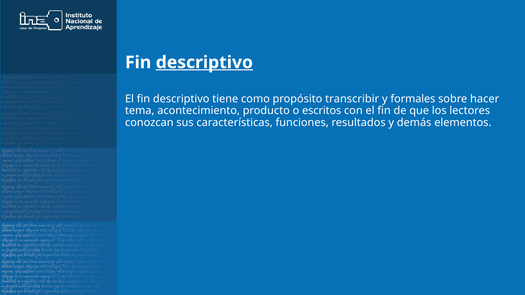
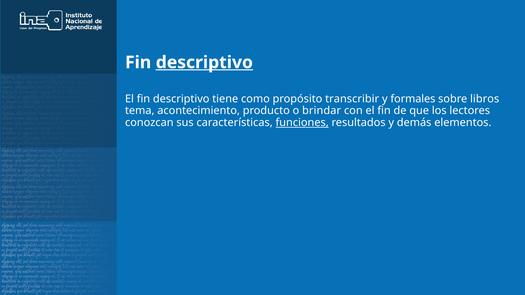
hacer: hacer -> libros (485, 99)
escritos: escritos -> brindar (322, 111)
funciones underline: none -> present (302, 123)
